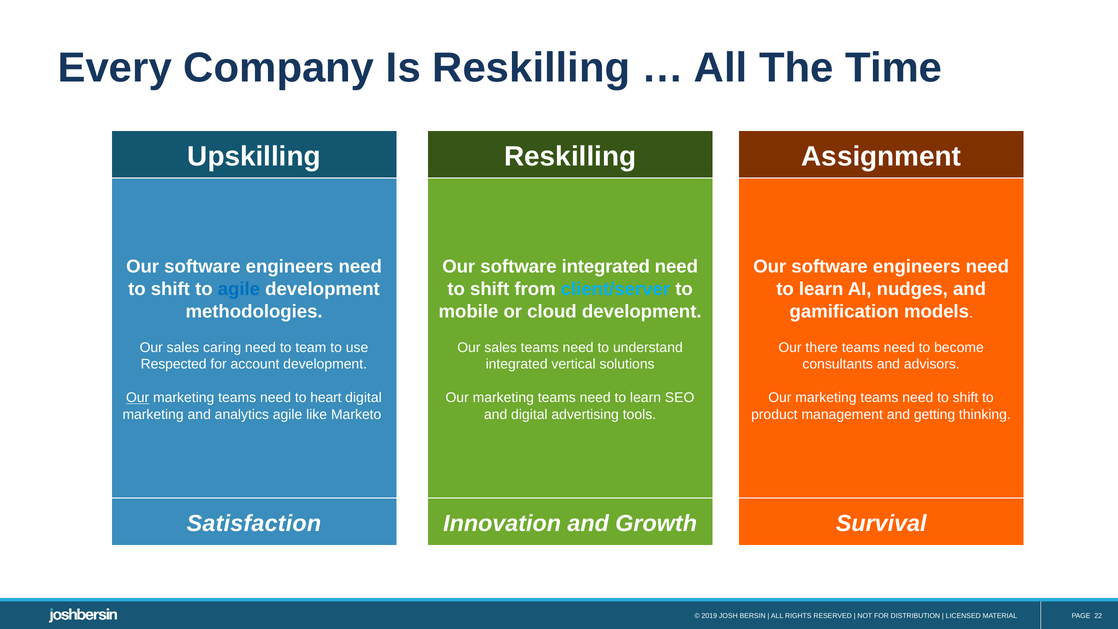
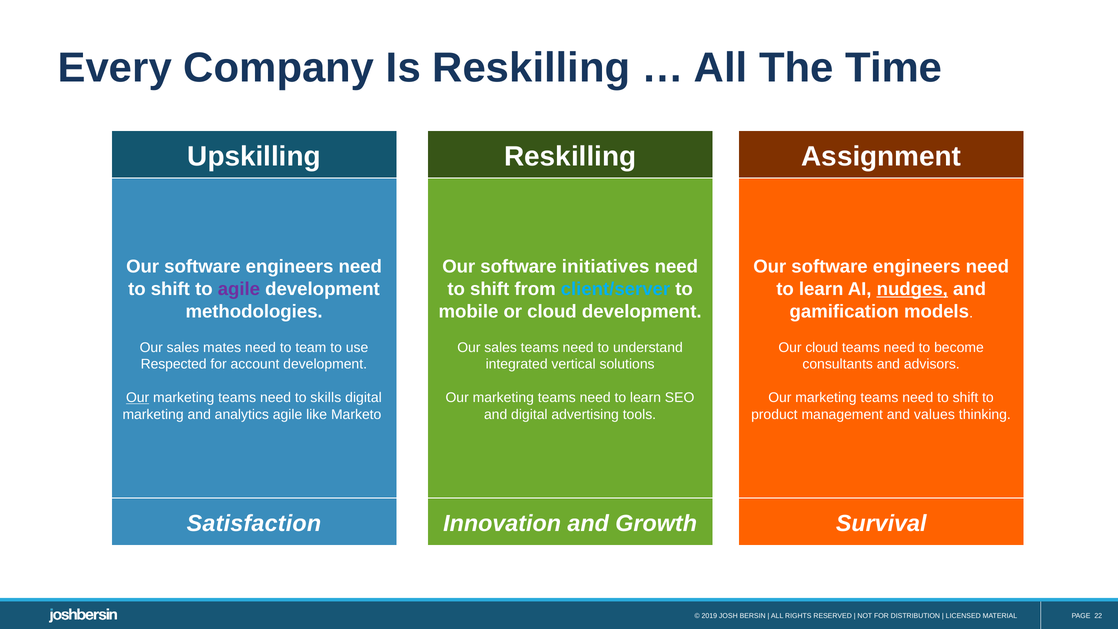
software integrated: integrated -> initiatives (606, 267)
agile colour: blue -> purple (239, 289)
nudges underline: none -> present (912, 289)
caring: caring -> mates (222, 347)
Our there: there -> cloud (822, 347)
heart: heart -> skills (326, 398)
getting: getting -> values (934, 414)
